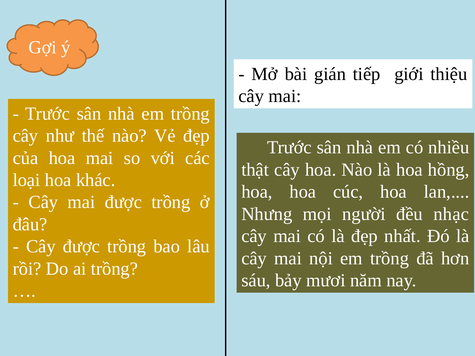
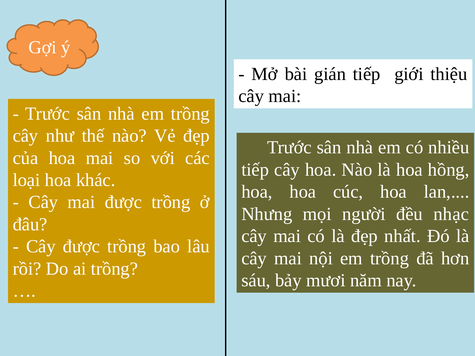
thật: thật -> tiếp (255, 170)
